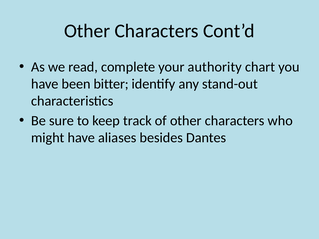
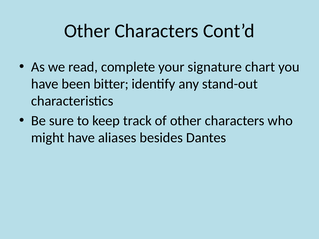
authority: authority -> signature (215, 67)
